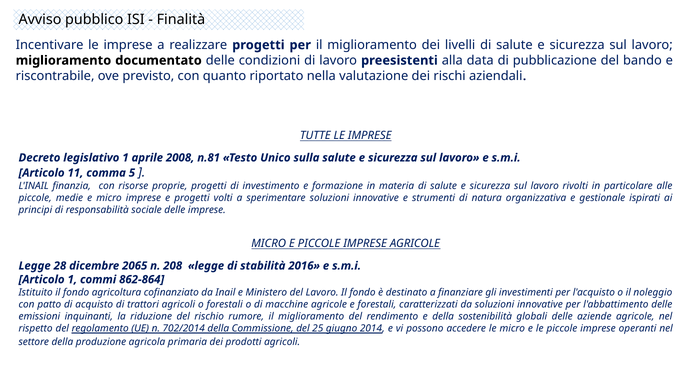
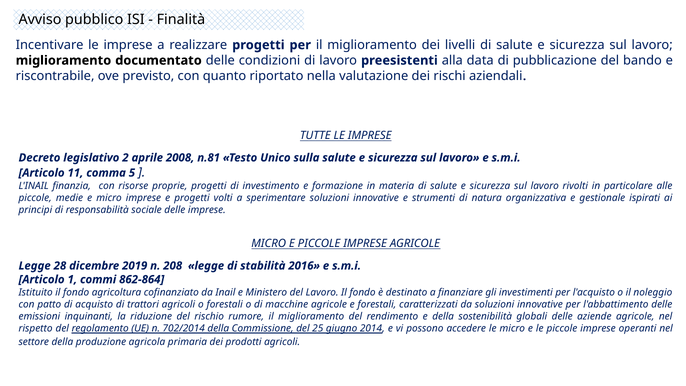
legislativo 1: 1 -> 2 (125, 158)
2065: 2065 -> 2019 (135, 266)
